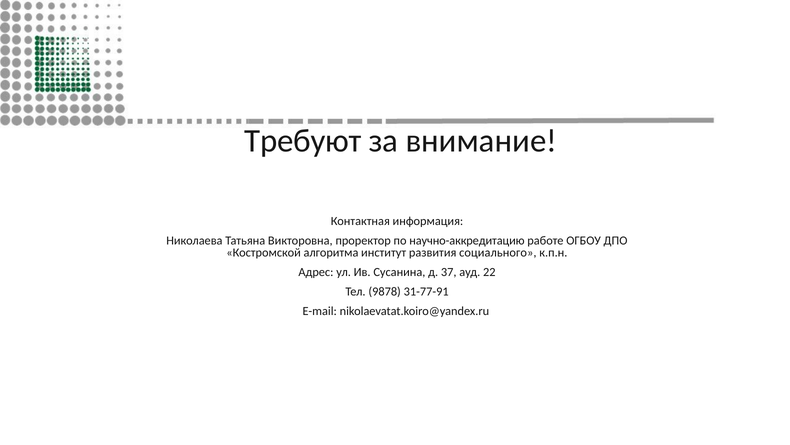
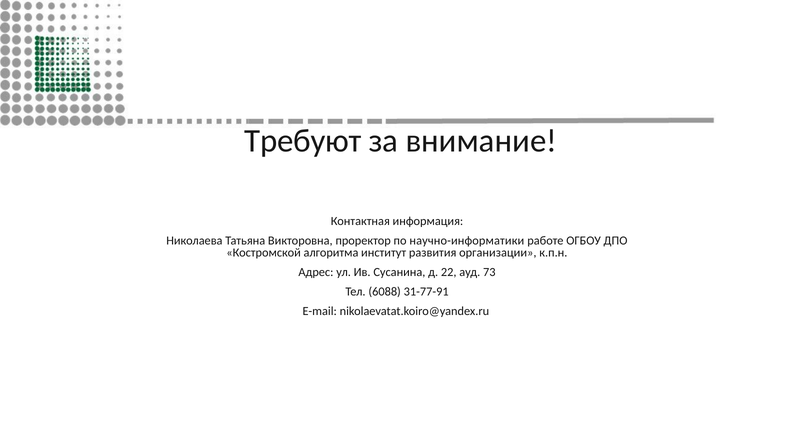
научно-аккредитацию: научно-аккредитацию -> научно-информатики (467, 240)
социального: социального -> организации (498, 252)
37: 37 -> 22 (449, 272)
22: 22 -> 73 (489, 272)
9878: 9878 -> 6088 (385, 291)
